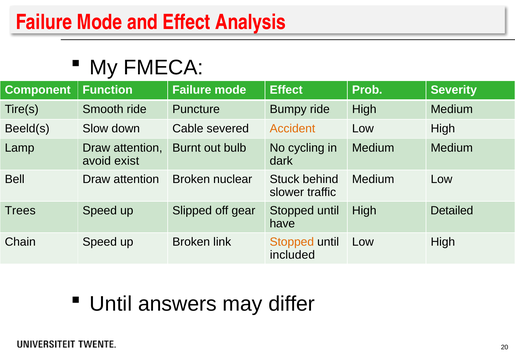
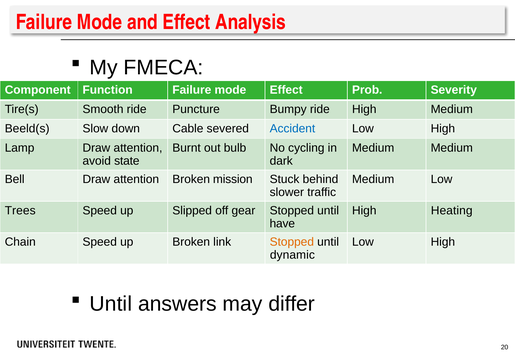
Accident colour: orange -> blue (292, 129)
exist: exist -> state (127, 161)
nuclear: nuclear -> mission (233, 179)
Detailed: Detailed -> Heating (452, 211)
included: included -> dynamic (292, 255)
